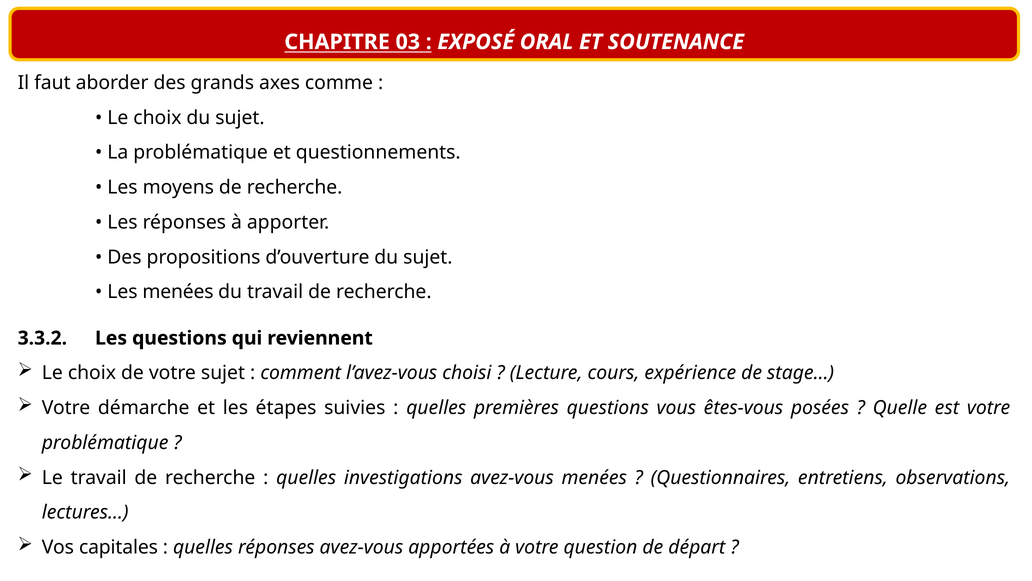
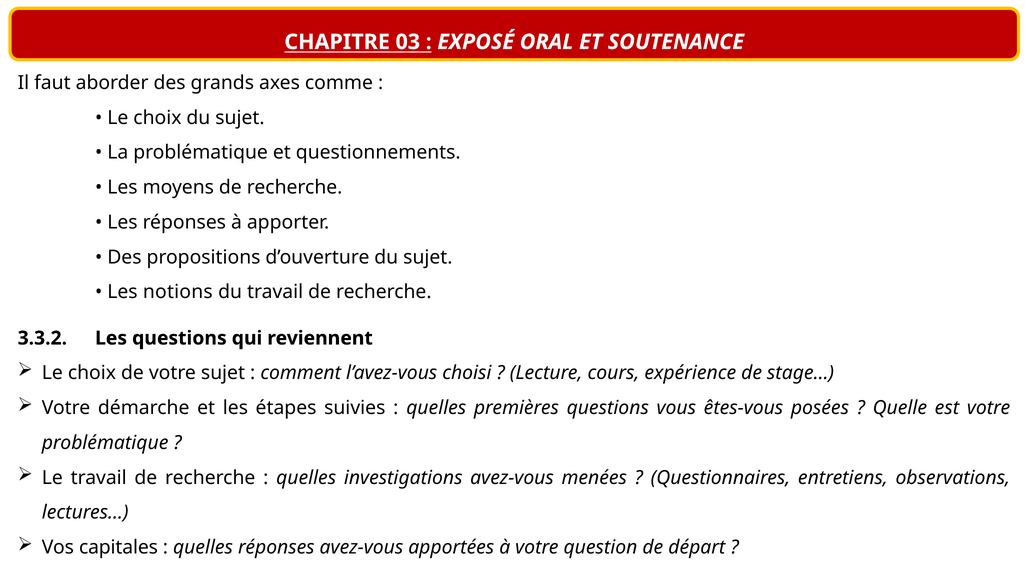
Les menées: menées -> notions (178, 292)
